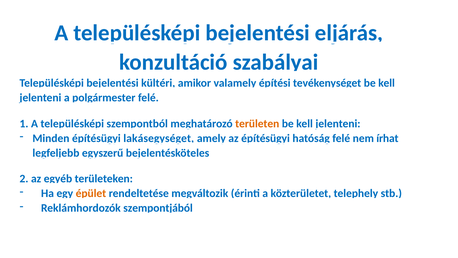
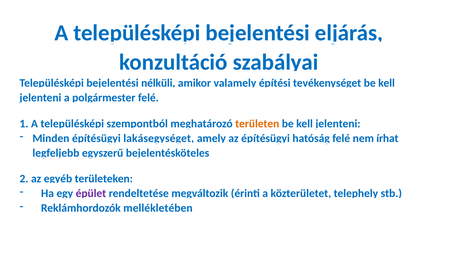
kültéri: kültéri -> nélküli (158, 83)
épület colour: orange -> purple (91, 193)
szempontjából: szempontjából -> mellékletében (158, 208)
